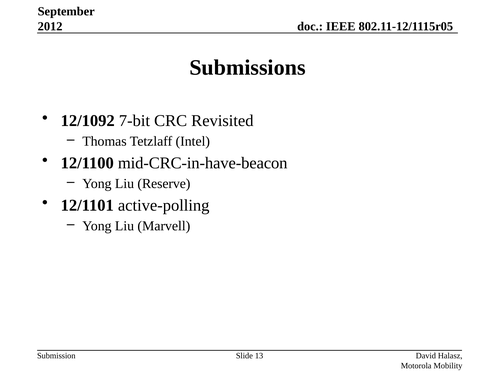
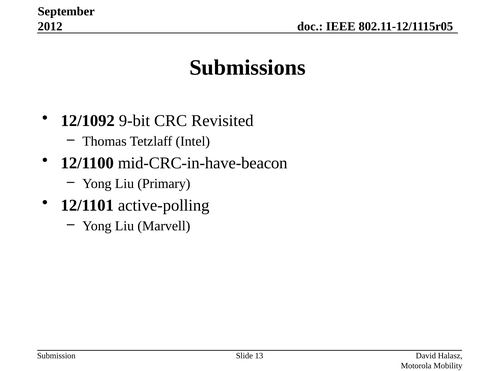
7-bit: 7-bit -> 9-bit (134, 121)
Reserve: Reserve -> Primary (164, 184)
